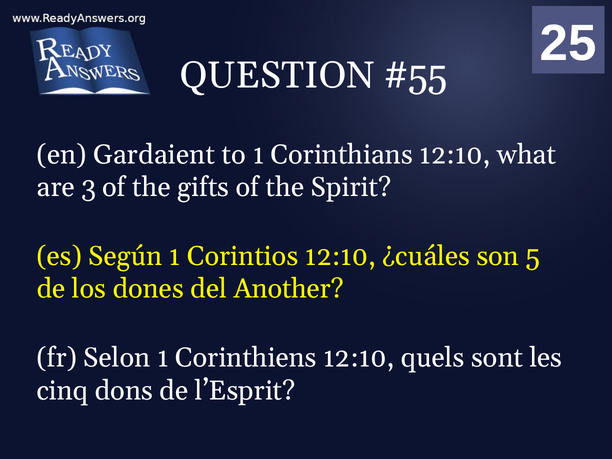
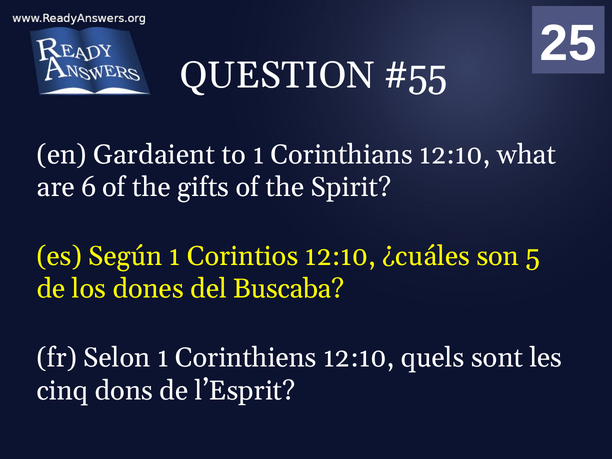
3: 3 -> 6 (89, 187)
Another: Another -> Buscaba (289, 289)
